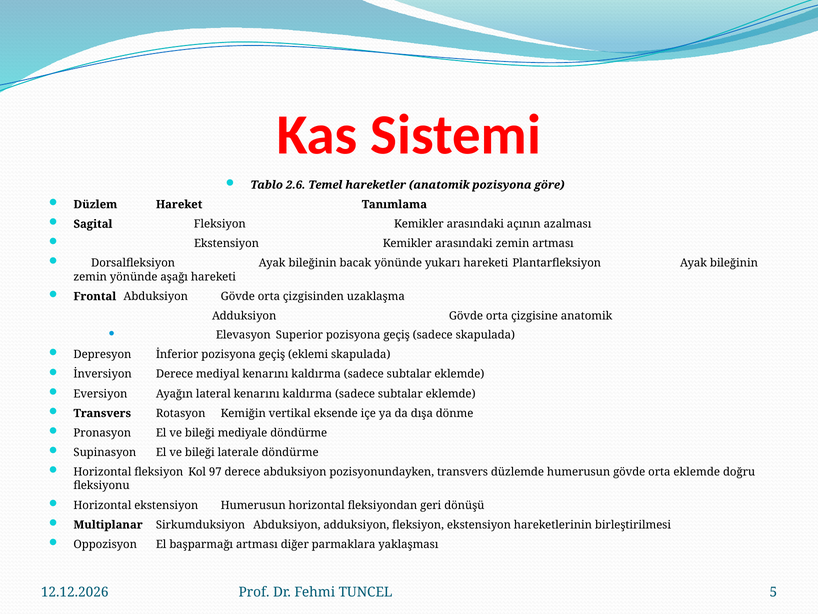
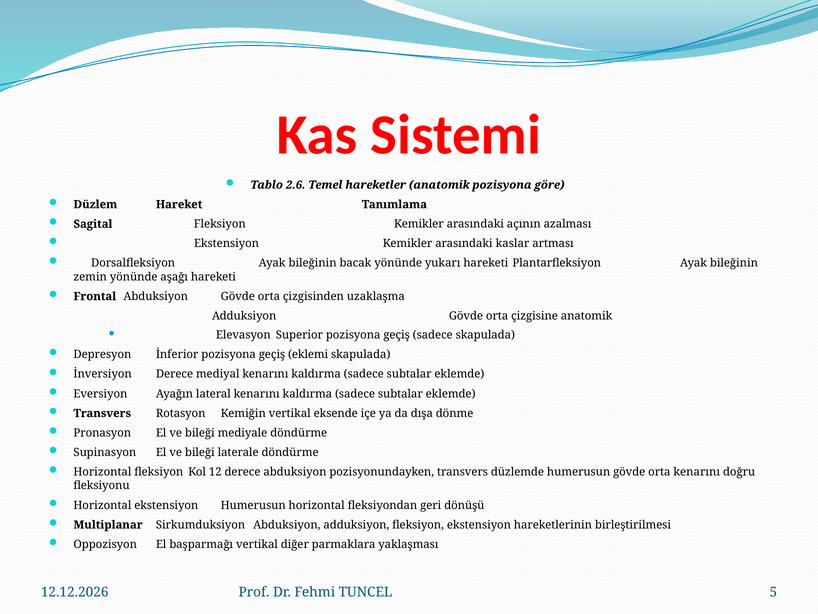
arasındaki zemin: zemin -> kaslar (512, 243)
97: 97 -> 12 (215, 472)
orta eklemde: eklemde -> kenarını (697, 472)
başparmağı artması: artması -> vertikal (257, 544)
